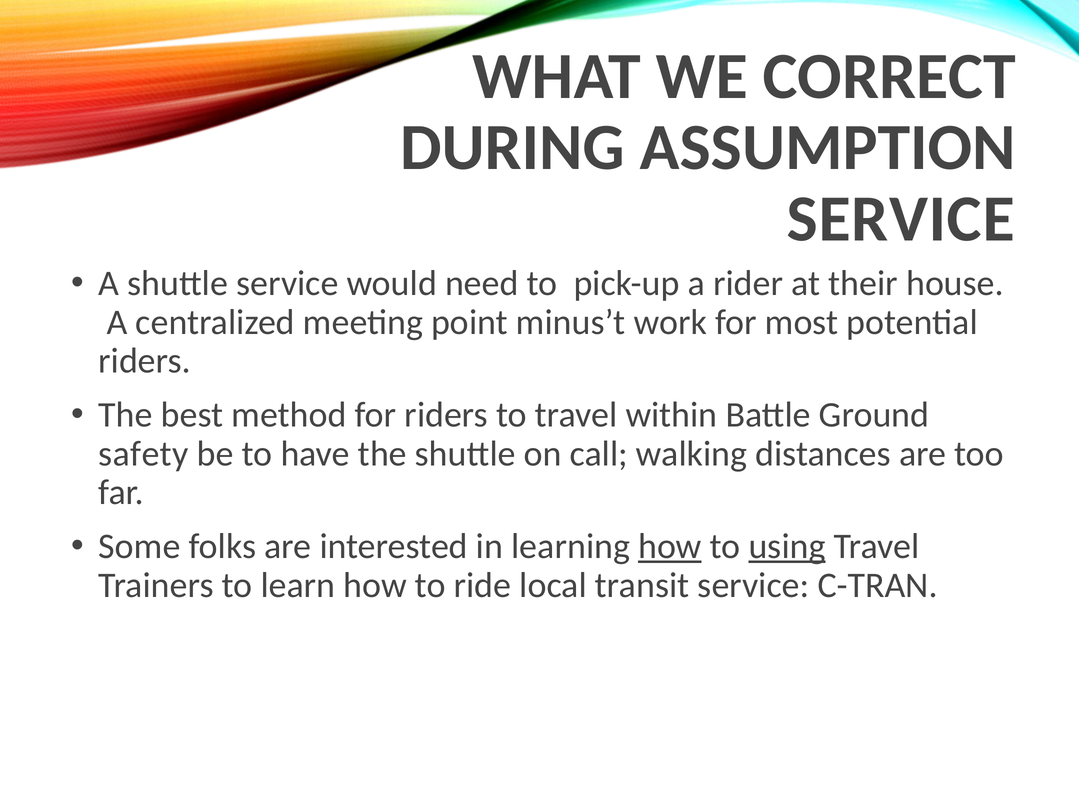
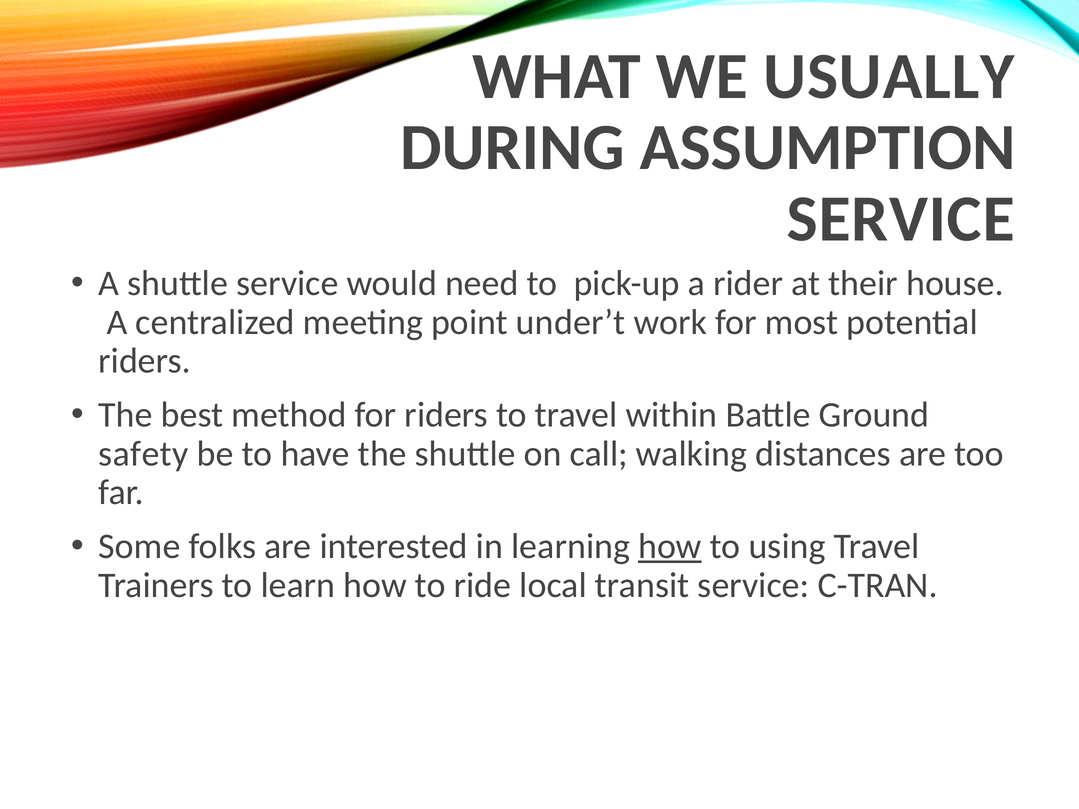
CORRECT: CORRECT -> USUALLY (889, 77)
minus’t: minus’t -> under’t (571, 322)
using underline: present -> none (787, 547)
